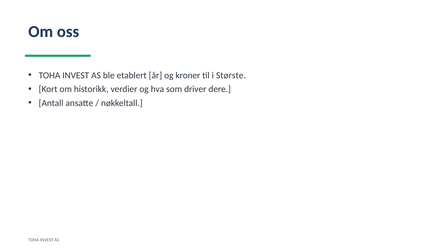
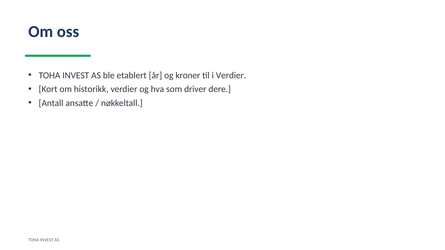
i Største: Største -> Verdier (231, 75)
